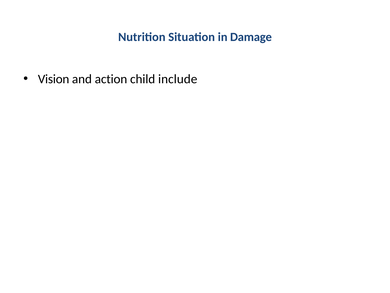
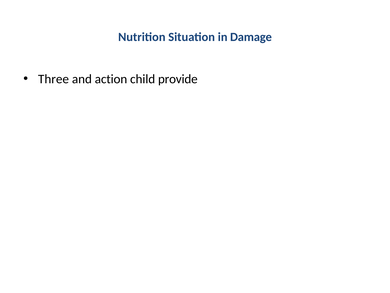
Vision: Vision -> Three (53, 79)
include: include -> provide (178, 79)
